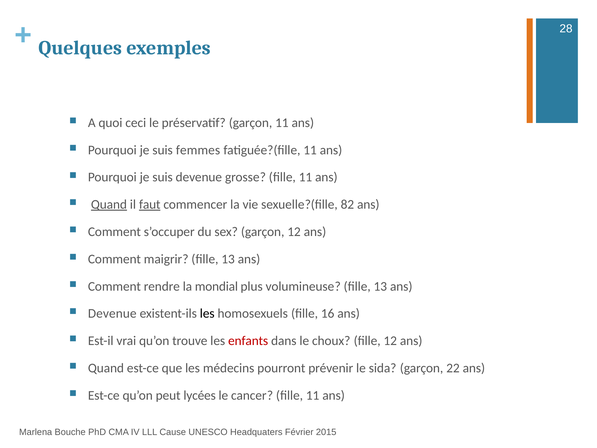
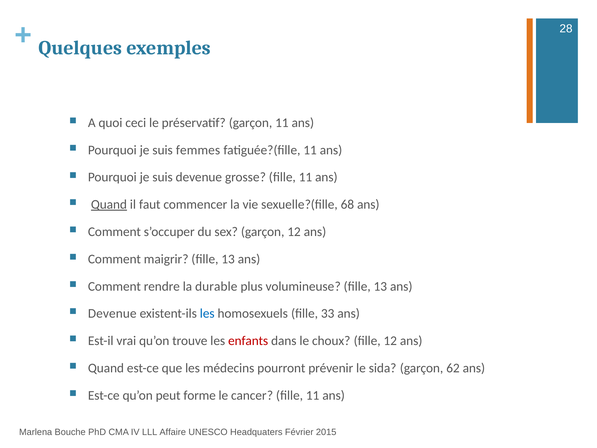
faut underline: present -> none (150, 204)
82: 82 -> 68 (347, 204)
mondial: mondial -> durable (216, 286)
les colour: black -> blue (207, 313)
16: 16 -> 33 (328, 313)
22: 22 -> 62 (453, 368)
lycées: lycées -> forme (200, 395)
Cause: Cause -> Affaire (173, 432)
